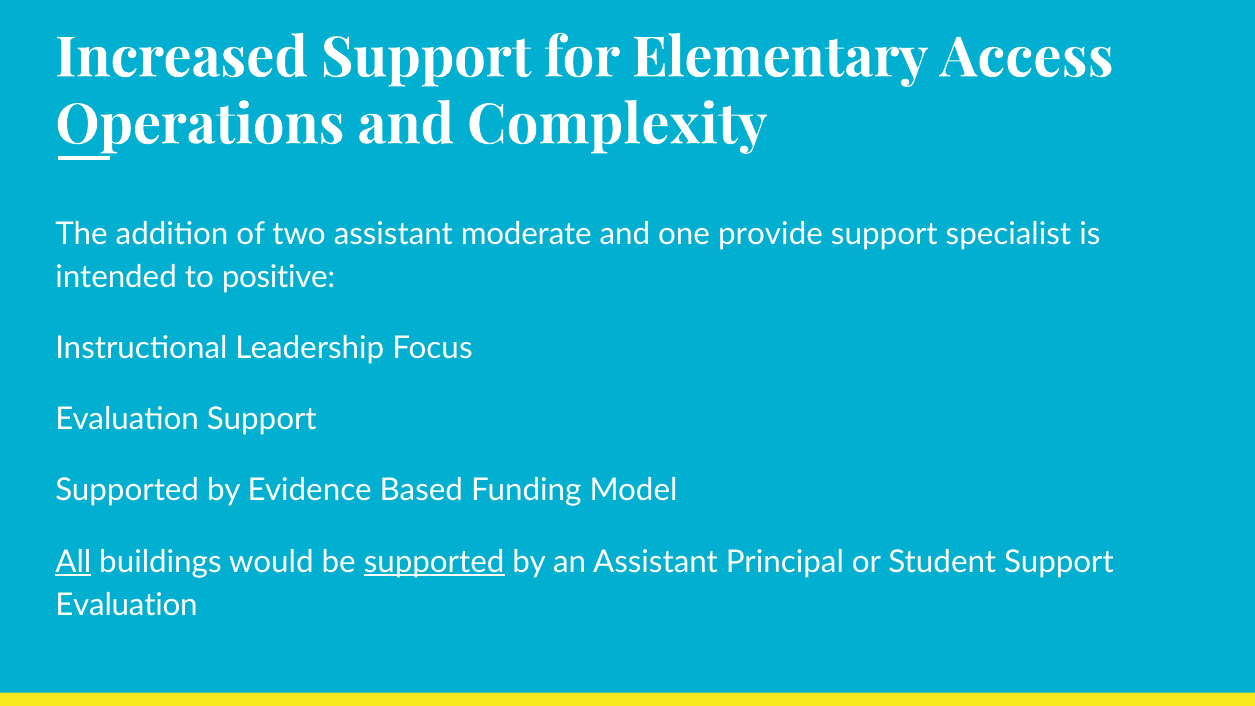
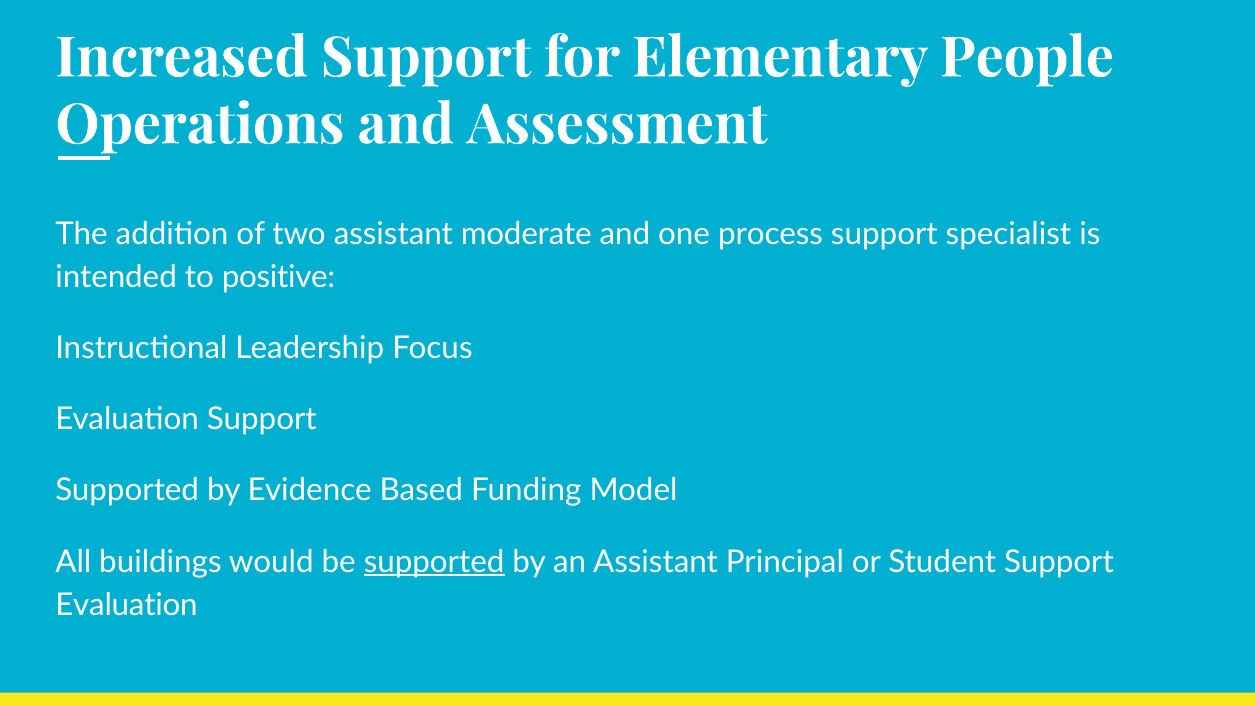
Access: Access -> People (1027, 58)
Complexity: Complexity -> Assessment (617, 125)
provide: provide -> process (771, 234)
All underline: present -> none (73, 562)
